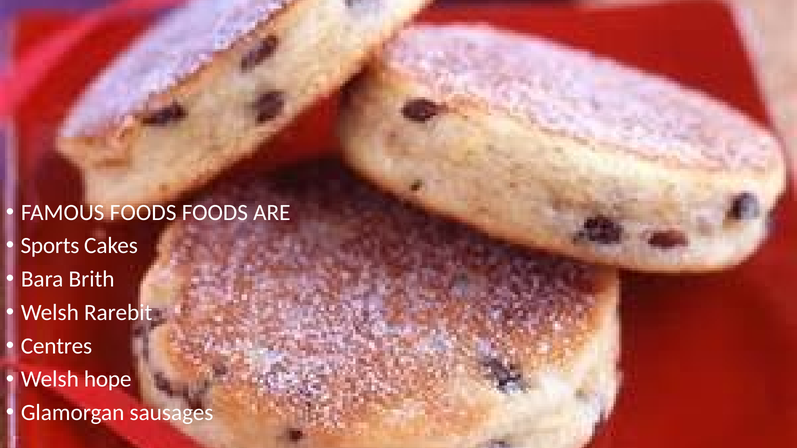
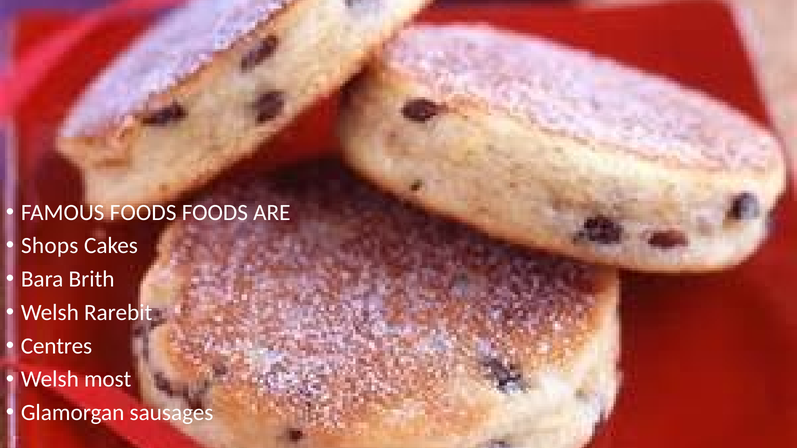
Sports: Sports -> Shops (50, 246)
hope: hope -> most (108, 380)
